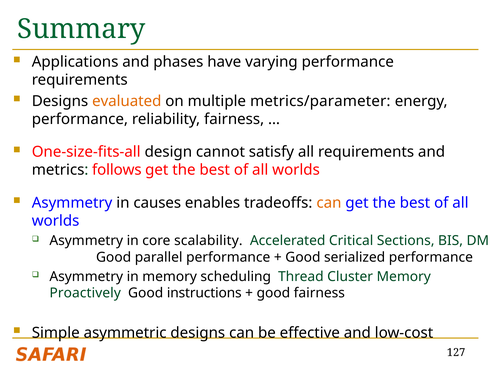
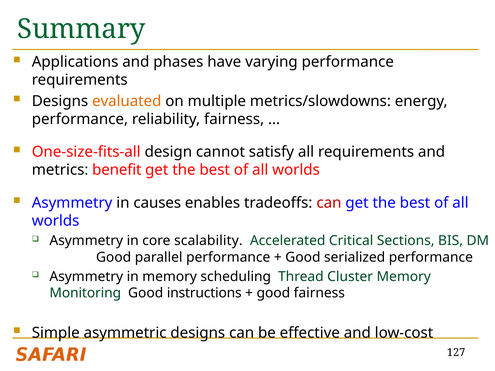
metrics/parameter: metrics/parameter -> metrics/slowdowns (320, 101)
follows: follows -> benefit (117, 170)
can colour: orange -> red (329, 203)
Proactively: Proactively -> Monitoring (85, 293)
